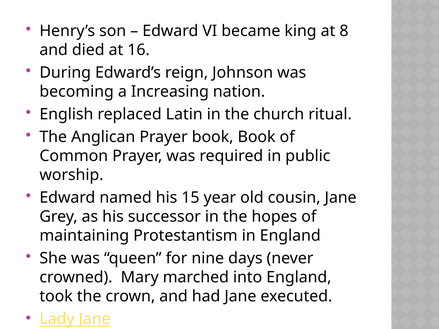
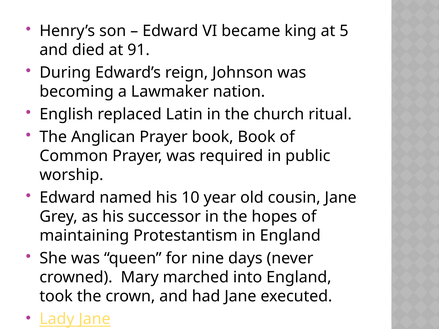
8: 8 -> 5 (344, 31)
16: 16 -> 91 (139, 50)
Increasing: Increasing -> Lawmaker (170, 92)
15: 15 -> 10 (190, 198)
